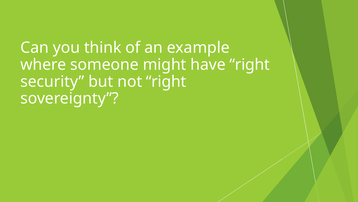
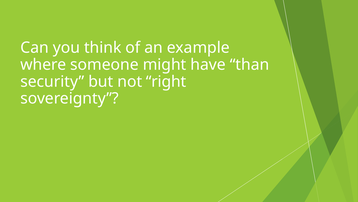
have right: right -> than (250, 64)
